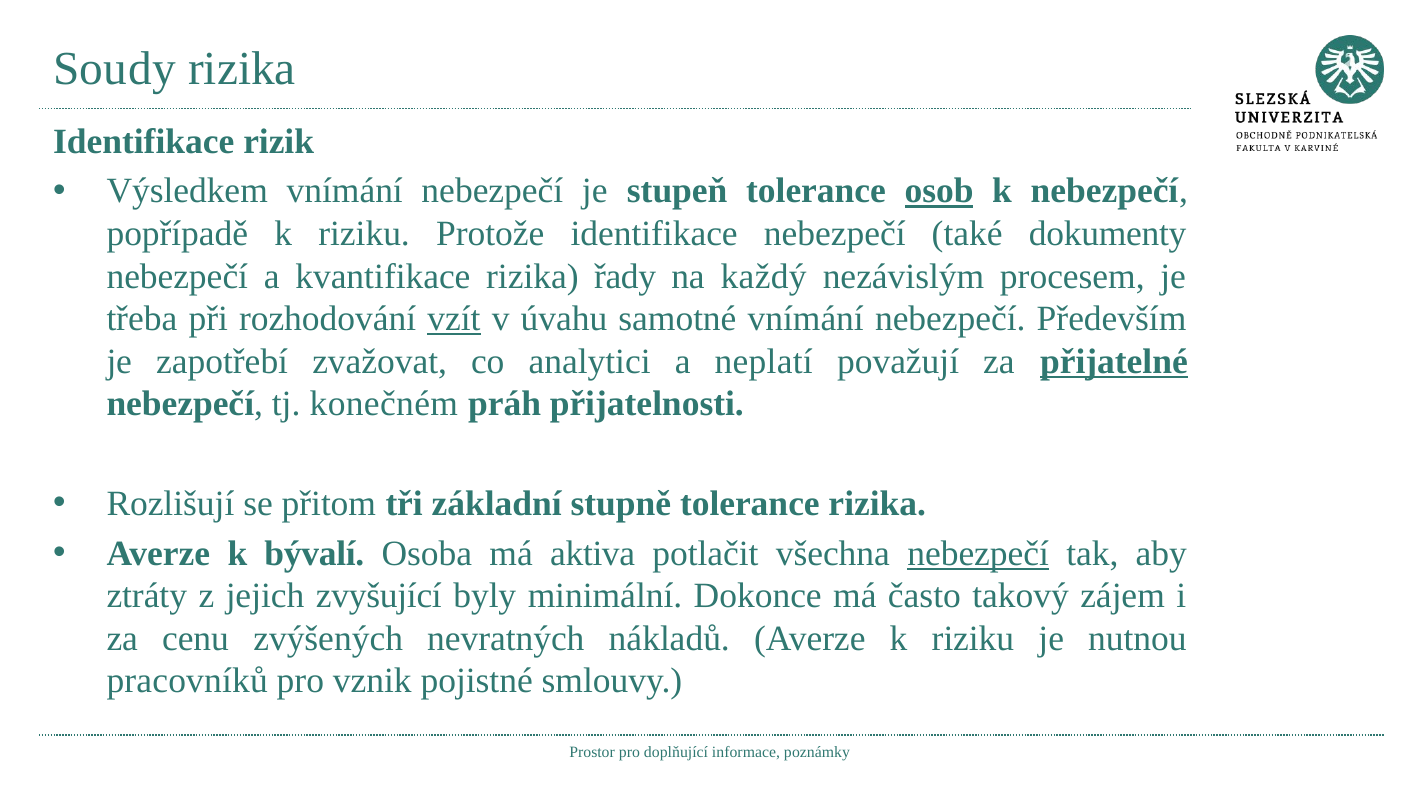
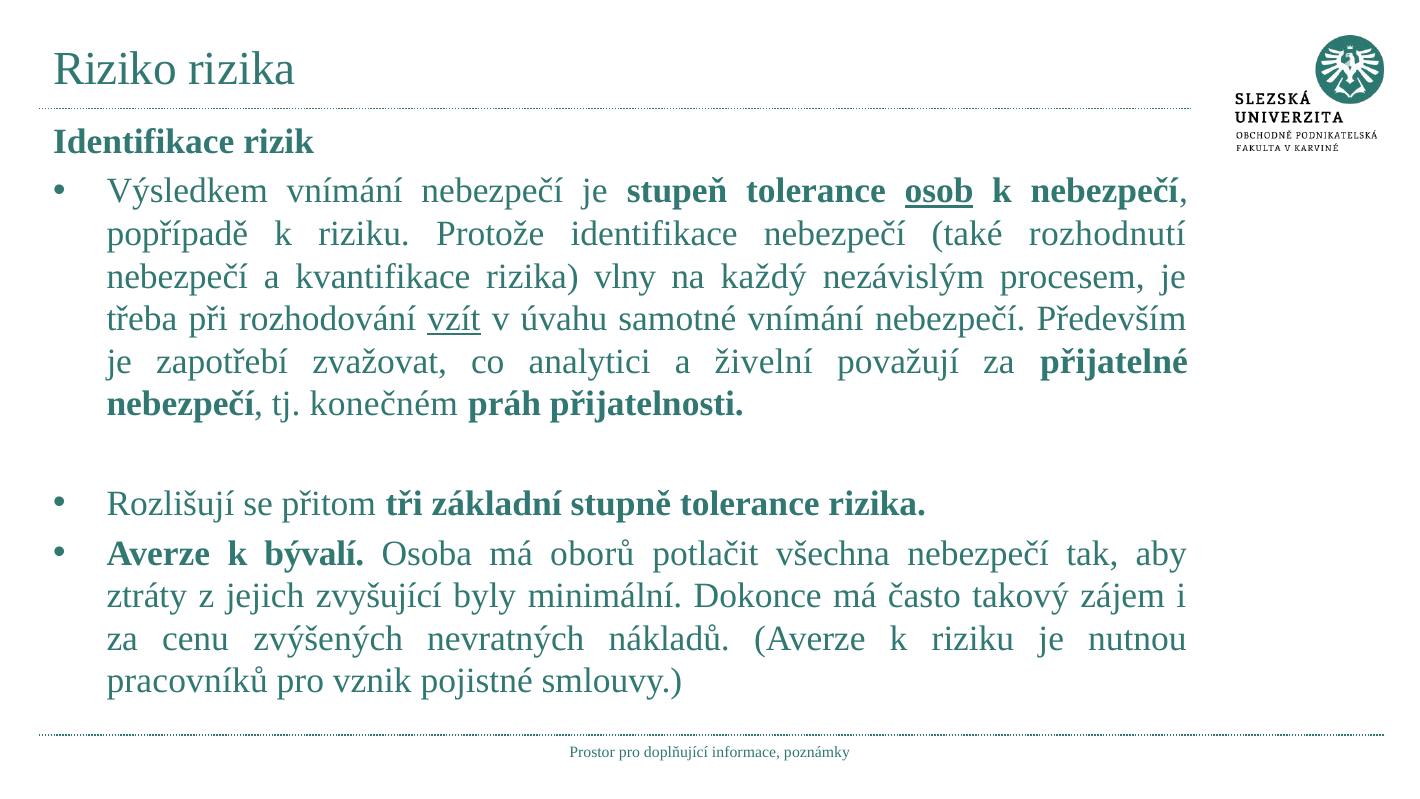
Soudy: Soudy -> Riziko (115, 69)
dokumenty: dokumenty -> rozhodnutí (1107, 234)
řady: řady -> vlny (625, 276)
neplatí: neplatí -> živelní (764, 362)
přijatelné underline: present -> none (1114, 362)
aktiva: aktiva -> oborů (592, 553)
nebezpečí underline: present -> none (978, 553)
